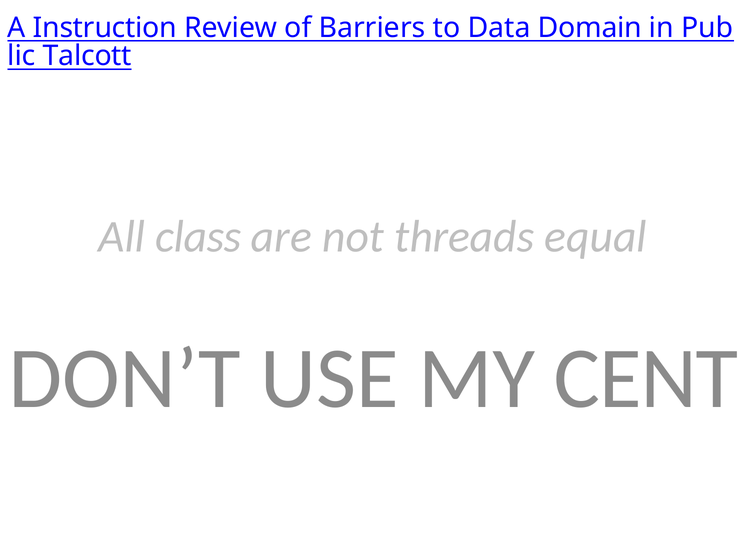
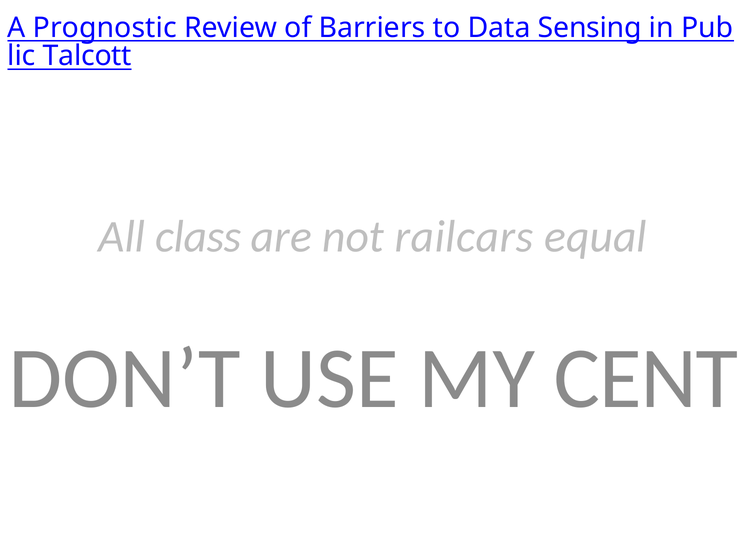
Instruction: Instruction -> Prognostic (105, 28)
Domain: Domain -> Sensing (590, 28)
threads: threads -> railcars (464, 237)
